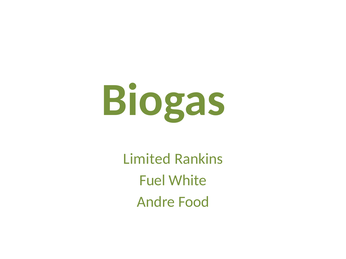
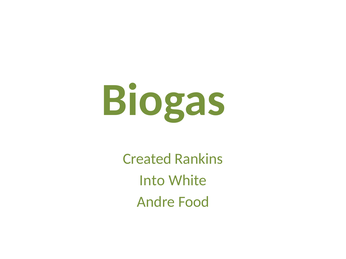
Limited: Limited -> Created (147, 159)
Fuel: Fuel -> Into (152, 181)
